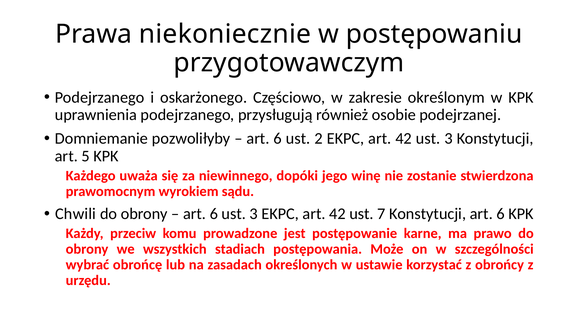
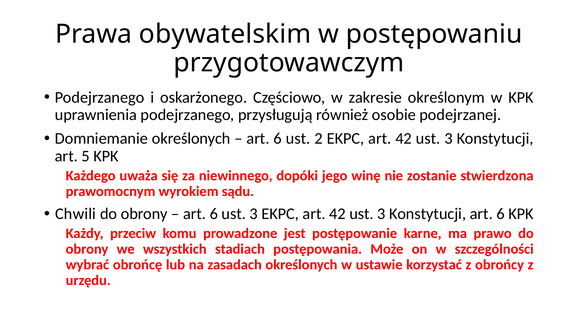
niekoniecznie: niekoniecznie -> obywatelskim (225, 34)
Domniemanie pozwoliłyby: pozwoliłyby -> określonych (191, 139)
7: 7 -> 3 (381, 214)
